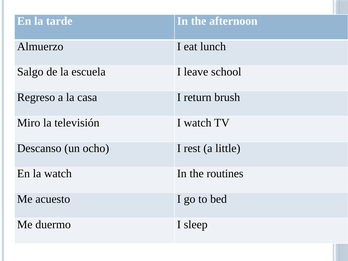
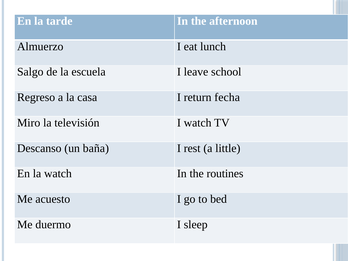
brush: brush -> fecha (227, 97)
ocho: ocho -> baña (96, 148)
